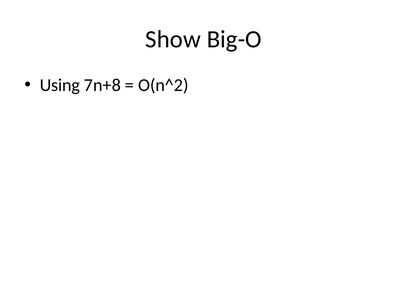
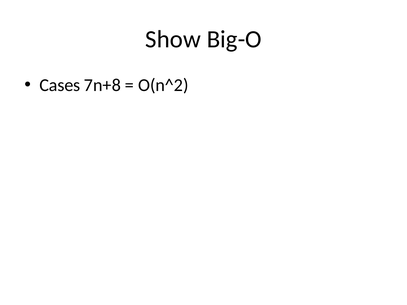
Using: Using -> Cases (60, 85)
